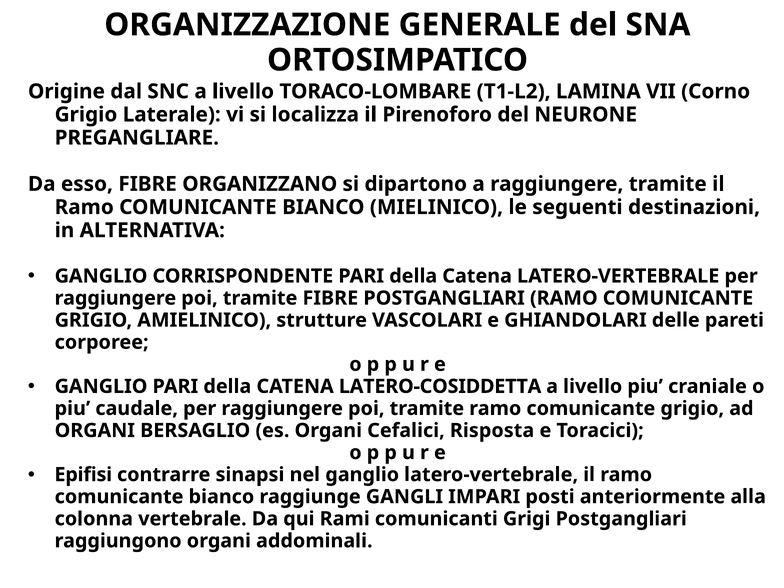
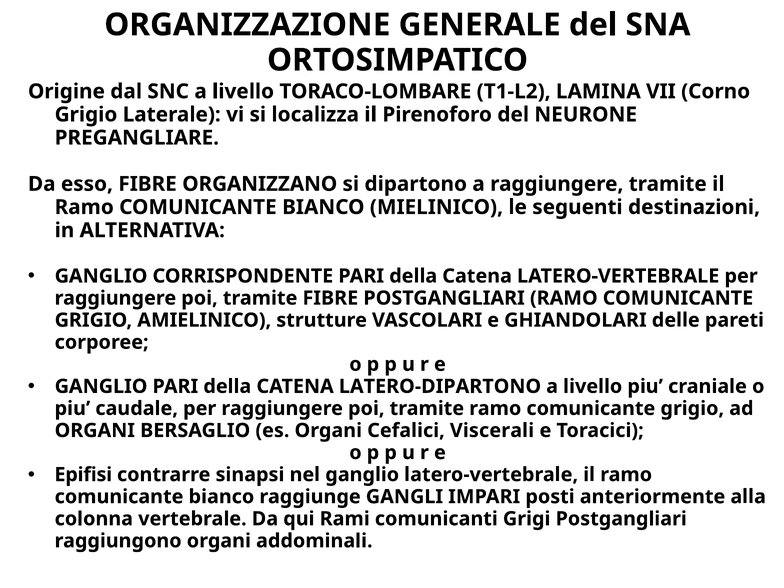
LATERO-COSIDDETTA: LATERO-COSIDDETTA -> LATERO-DIPARTONO (440, 386)
Risposta: Risposta -> Viscerali (492, 430)
